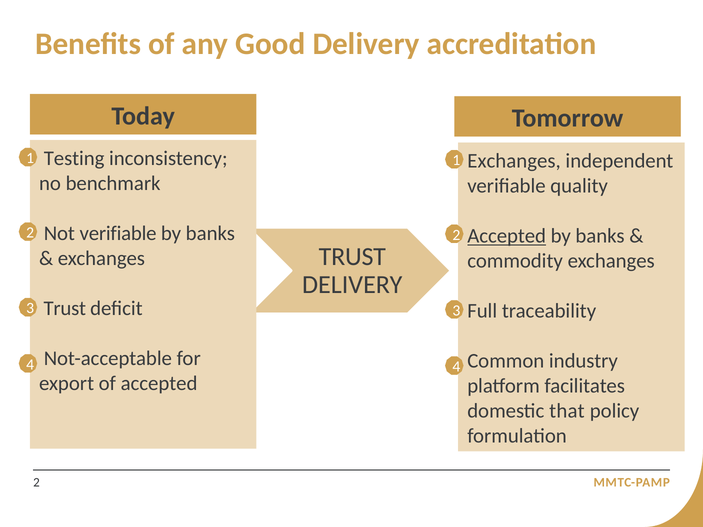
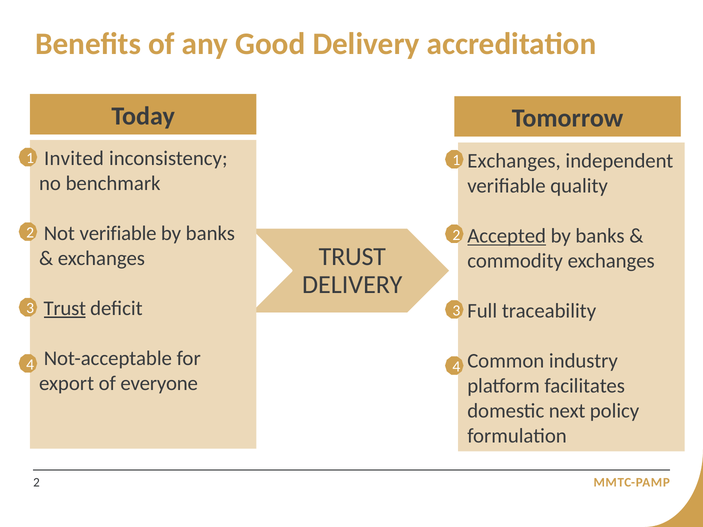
Testing: Testing -> Invited (74, 159)
Trust underline: none -> present (65, 308)
of accepted: accepted -> everyone (159, 383)
that: that -> next (567, 411)
